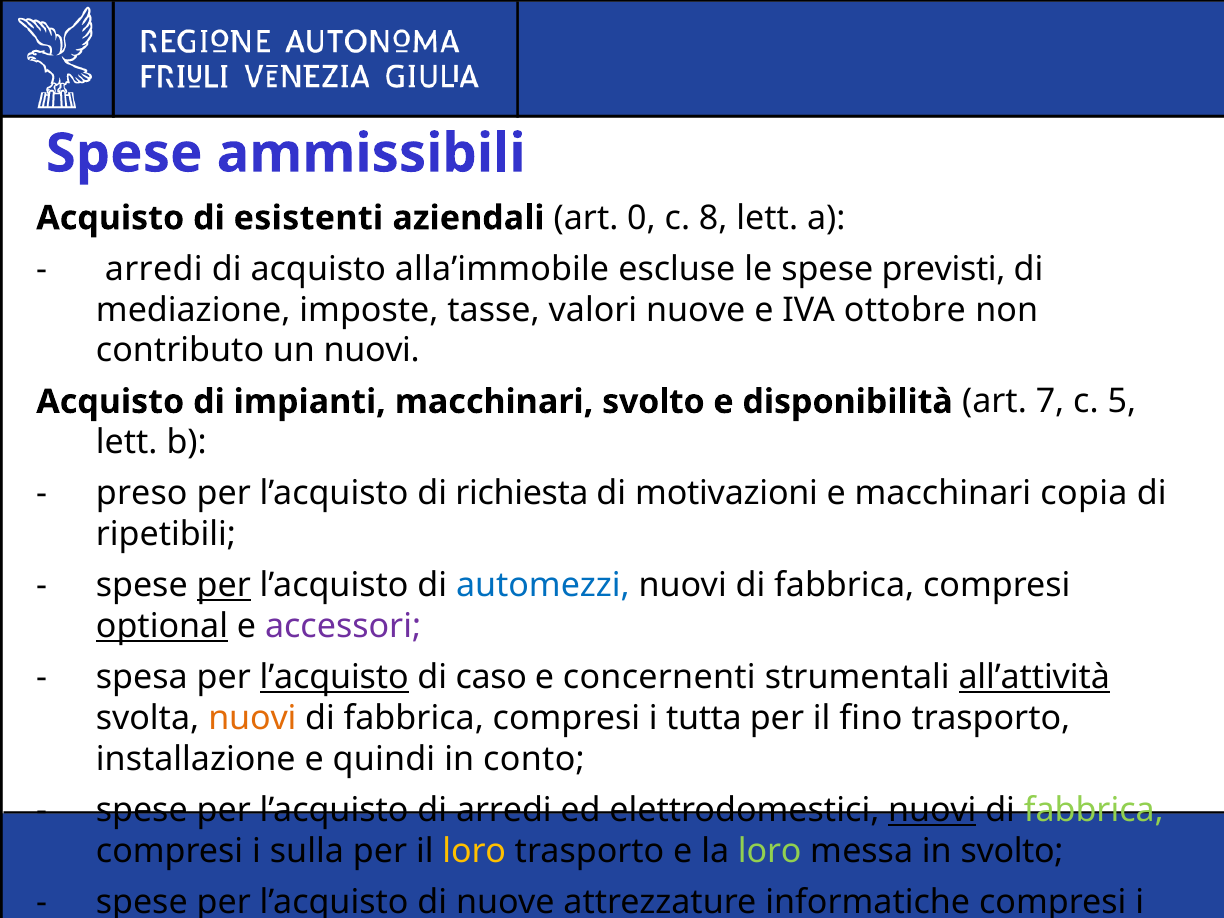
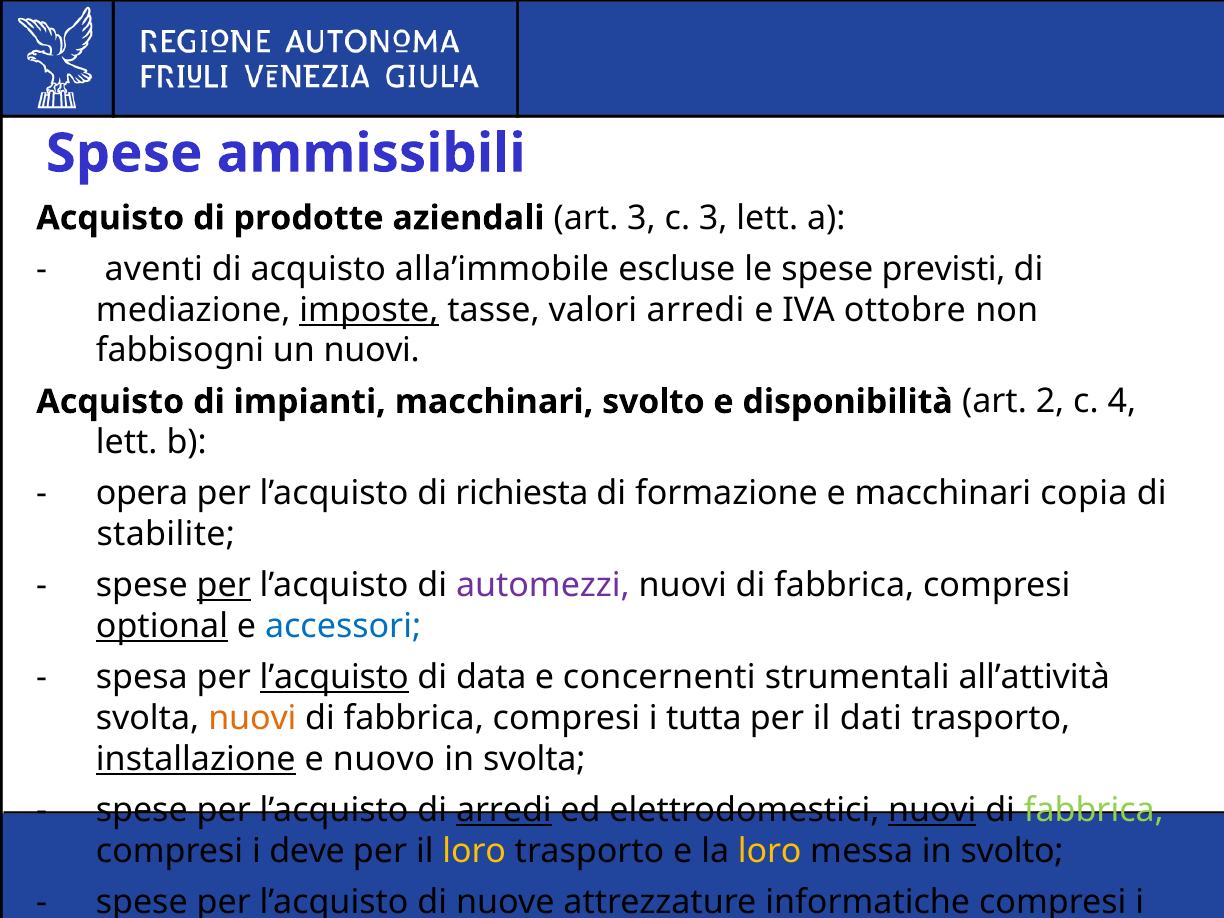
esistenti: esistenti -> prodotte (309, 218)
art 0: 0 -> 3 (641, 218)
c 8: 8 -> 3 (713, 218)
arredi: arredi -> aventi (154, 269)
imposte underline: none -> present (369, 310)
valori nuove: nuove -> arredi (696, 310)
contributo: contributo -> fabbisogni (180, 351)
7: 7 -> 2 (1050, 402)
5: 5 -> 4 (1122, 402)
preso: preso -> opera (142, 494)
motivazioni: motivazioni -> formazione (726, 494)
ripetibili: ripetibili -> stabilite (166, 534)
automezzi colour: blue -> purple (543, 585)
accessori colour: purple -> blue (343, 626)
caso: caso -> data (491, 677)
all’attività underline: present -> none (1034, 677)
fino: fino -> dati (871, 718)
installazione underline: none -> present (196, 759)
quindi: quindi -> nuovo (384, 759)
in conto: conto -> svolta (534, 759)
arredi underline: none -> present (504, 810)
sulla: sulla -> deve (307, 851)
loro colour: light green -> yellow (770, 851)
